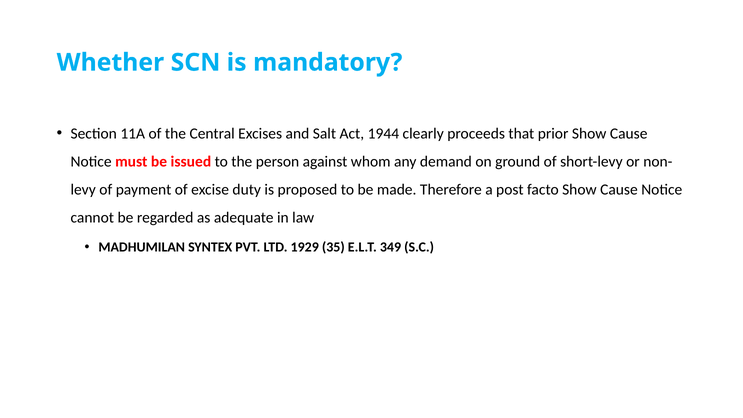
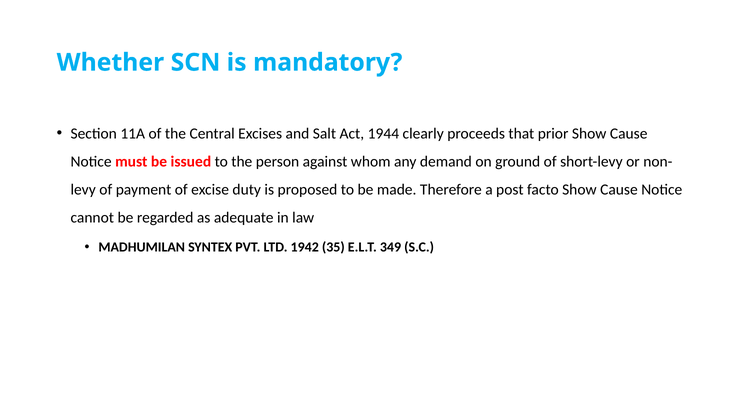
1929: 1929 -> 1942 (305, 247)
